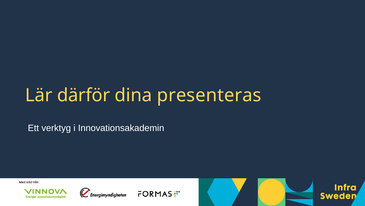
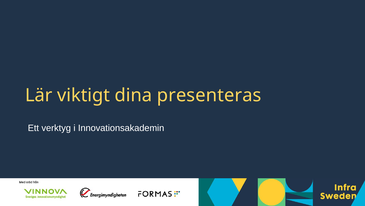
därför: därför -> viktigt (84, 95)
